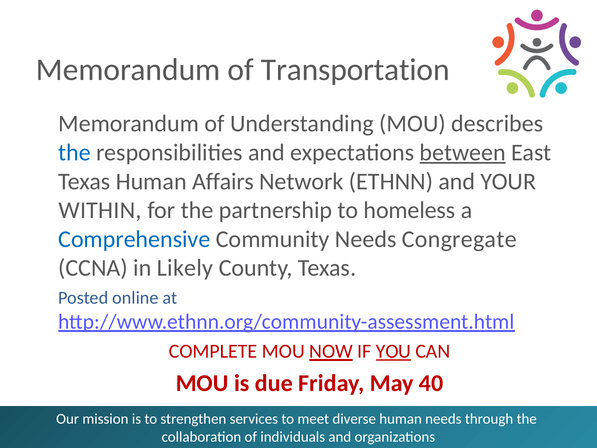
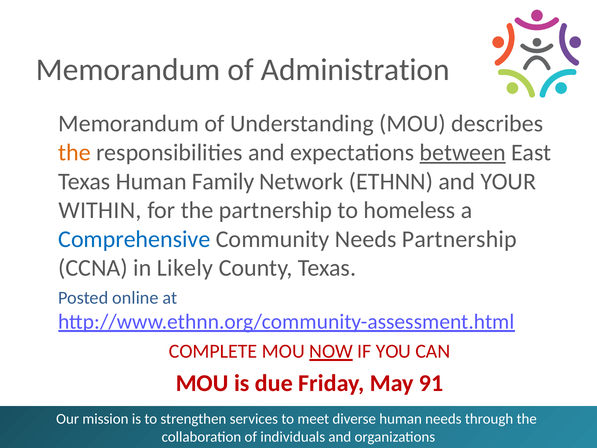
Transportation: Transportation -> Administration (355, 70)
the colour: blue -> orange (75, 152)
Affairs: Affairs -> Family (223, 181)
Needs Congregate: Congregate -> Partnership (459, 239)
YOU underline: present -> none (393, 351)
40: 40 -> 91 (431, 383)
